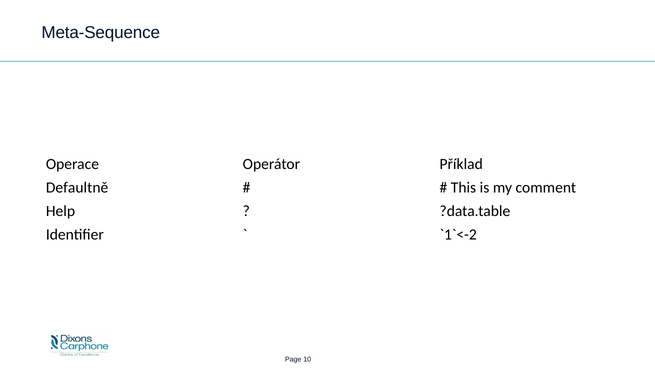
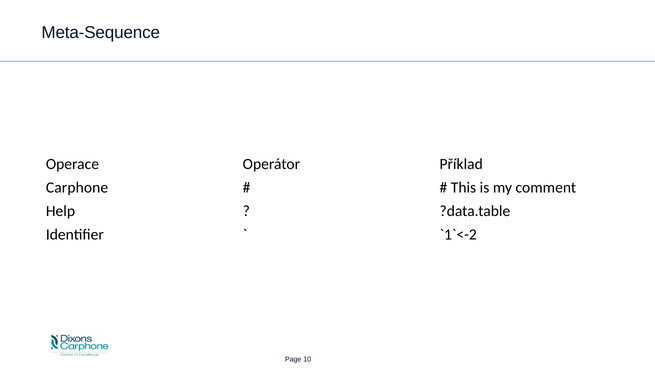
Defaultně: Defaultně -> Carphone (77, 187)
